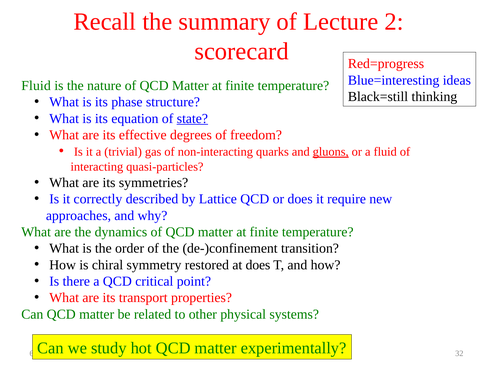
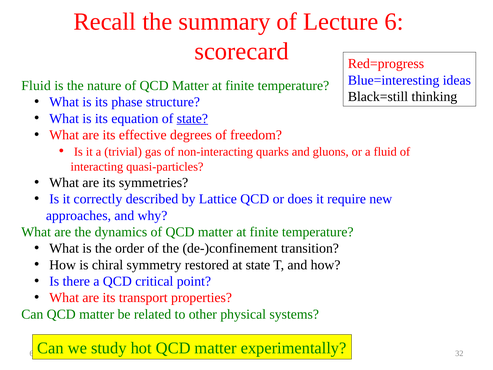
2: 2 -> 6 (394, 22)
gluons underline: present -> none (331, 152)
at does: does -> state (258, 265)
